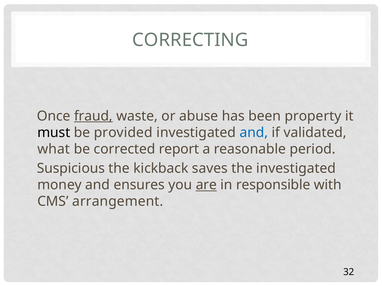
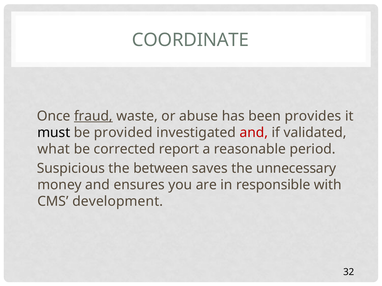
CORRECTING: CORRECTING -> COORDINATE (190, 40)
property: property -> provides (313, 116)
and colour: blue -> red (254, 133)
kickback: kickback -> between (161, 169)
the investigated: investigated -> unnecessary (296, 169)
are underline: present -> none (206, 185)
arrangement: arrangement -> development (118, 202)
